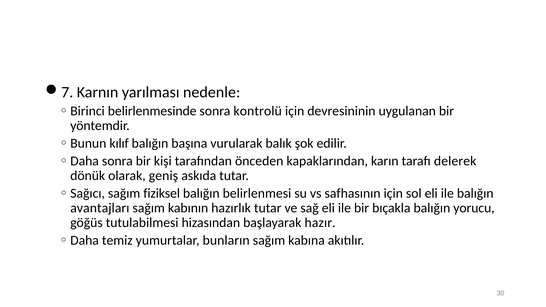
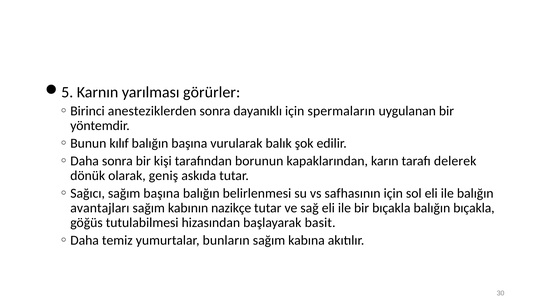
7: 7 -> 5 (67, 92)
nedenle: nedenle -> görürler (212, 92)
belirlenmesinde: belirlenmesinde -> anesteziklerden (152, 111)
kontrolü: kontrolü -> dayanıklı (258, 111)
devresininin: devresininin -> spermaların (341, 111)
önceden: önceden -> borunun (259, 161)
sağım fiziksel: fiziksel -> başına (162, 193)
hazırlık: hazırlık -> nazikçe (231, 208)
balığın yorucu: yorucu -> bıçakla (474, 208)
hazır: hazır -> basit (320, 223)
